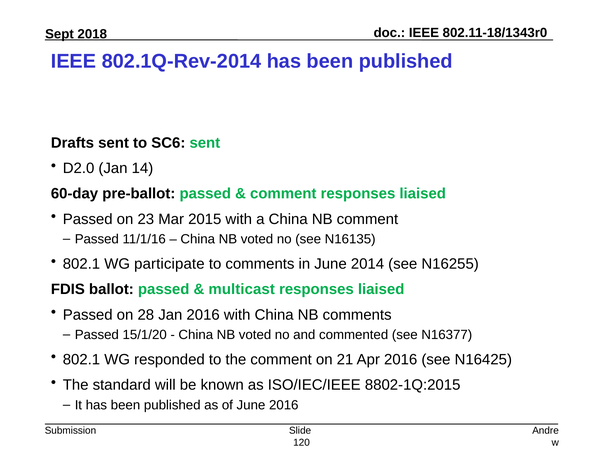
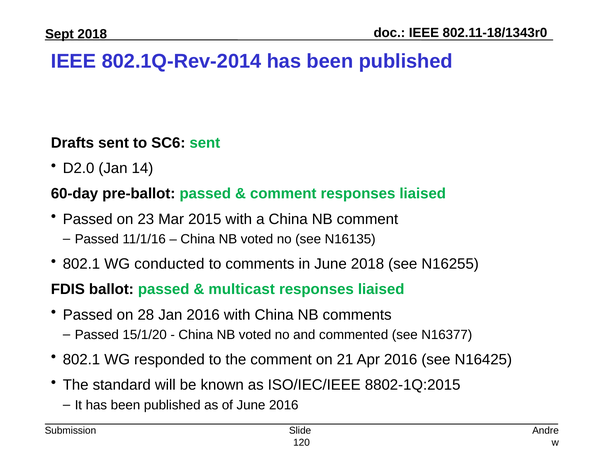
participate: participate -> conducted (169, 264)
June 2014: 2014 -> 2018 (367, 264)
